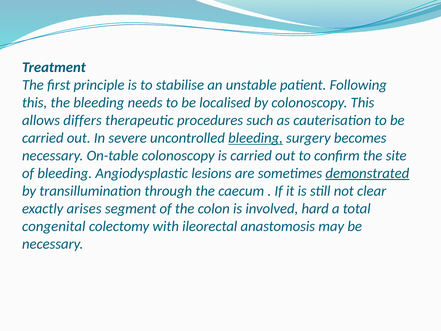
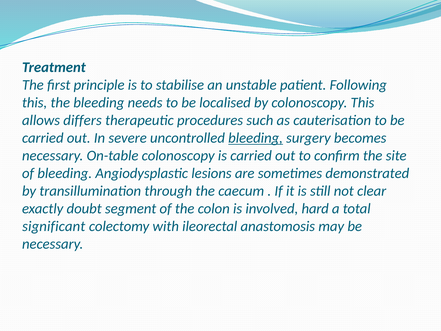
demonstrated underline: present -> none (367, 173)
arises: arises -> doubt (84, 208)
congenital: congenital -> significant (54, 226)
